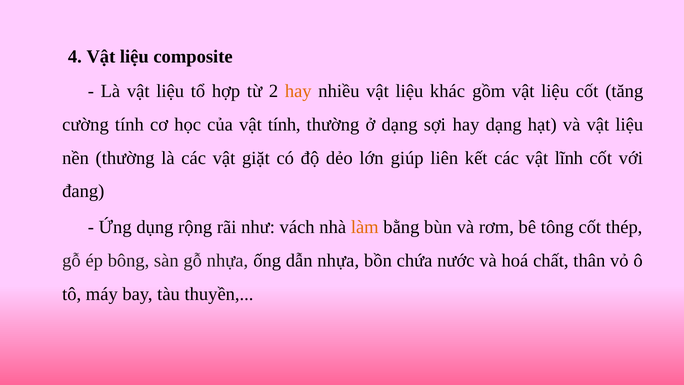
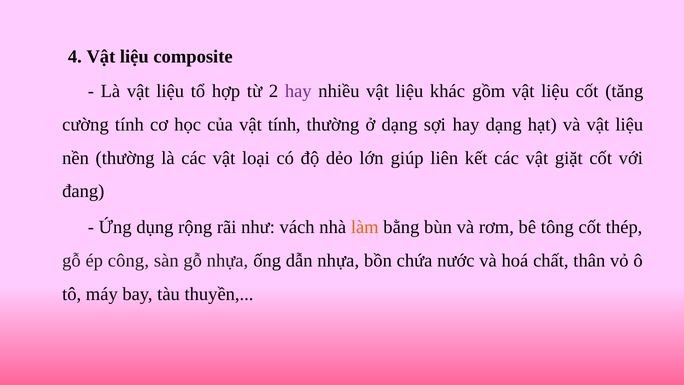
hay colour: orange -> purple (298, 91)
giặt: giặt -> loại (256, 158)
lĩnh: lĩnh -> giặt (569, 158)
bông: bông -> công (128, 260)
